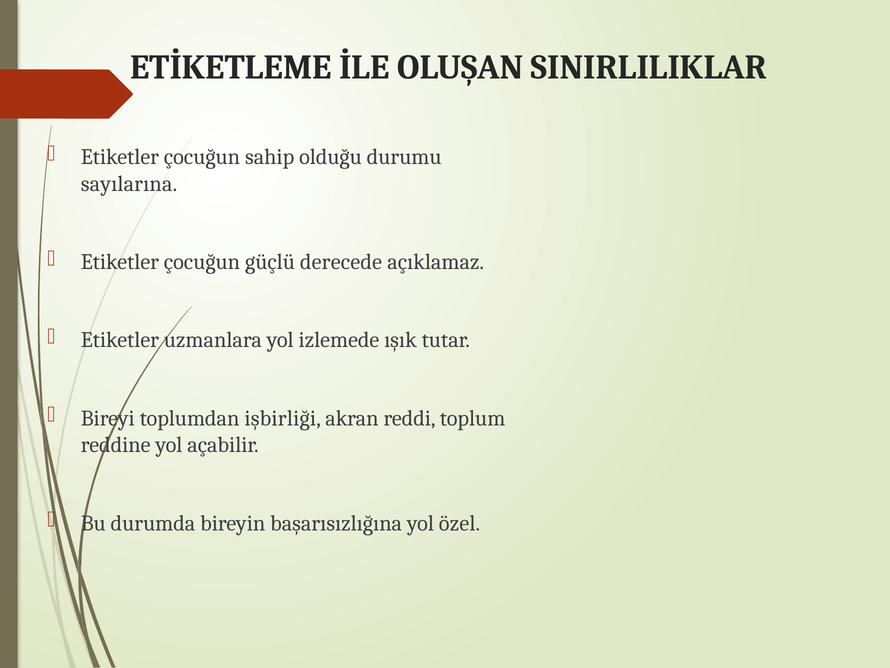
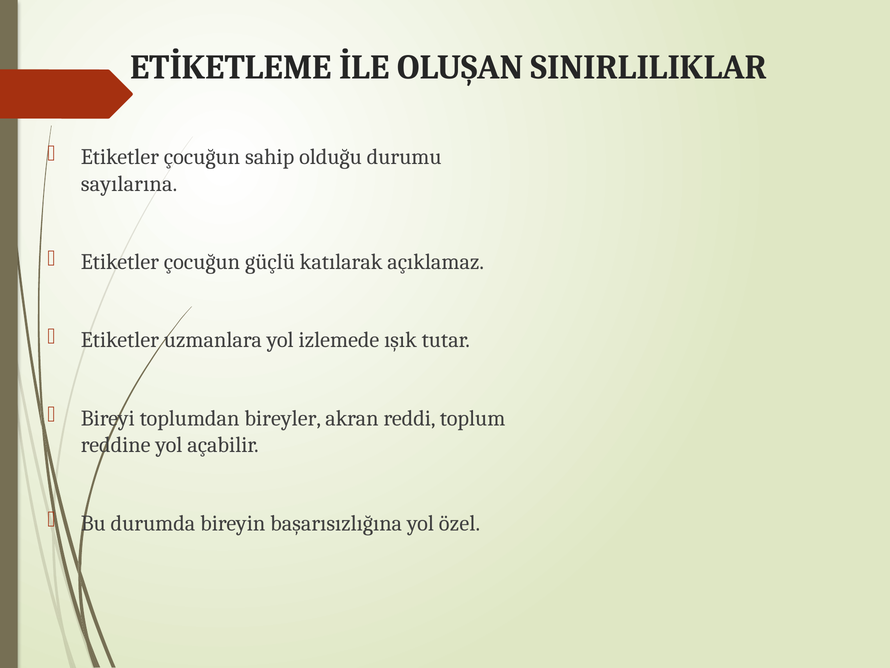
derecede: derecede -> katılarak (341, 262)
işbirliği: işbirliği -> bireyler (283, 418)
